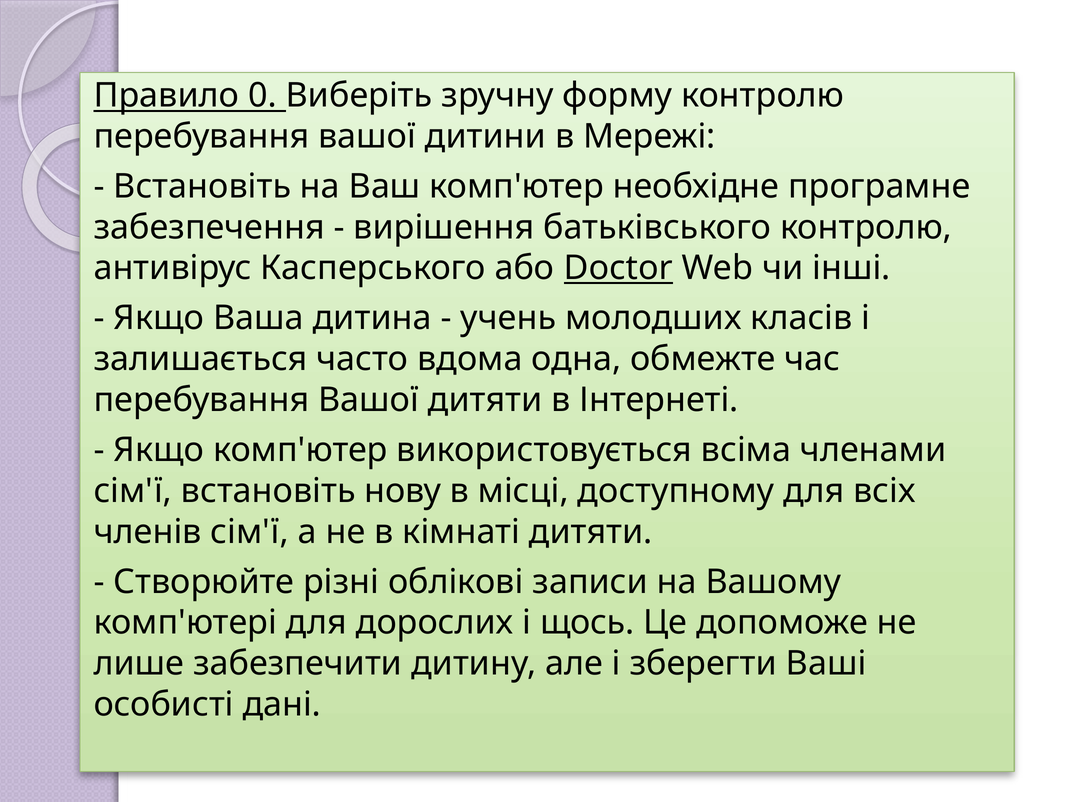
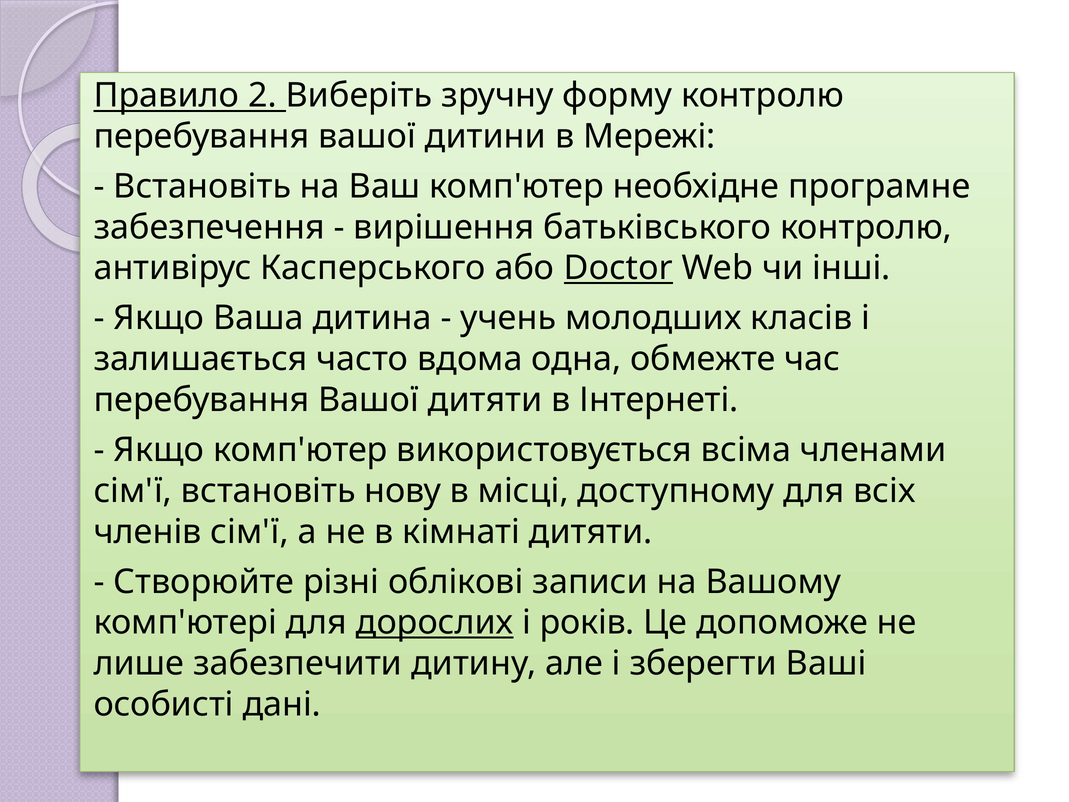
0: 0 -> 2 (262, 95)
дорослих underline: none -> present (435, 623)
щось: щось -> років (587, 623)
